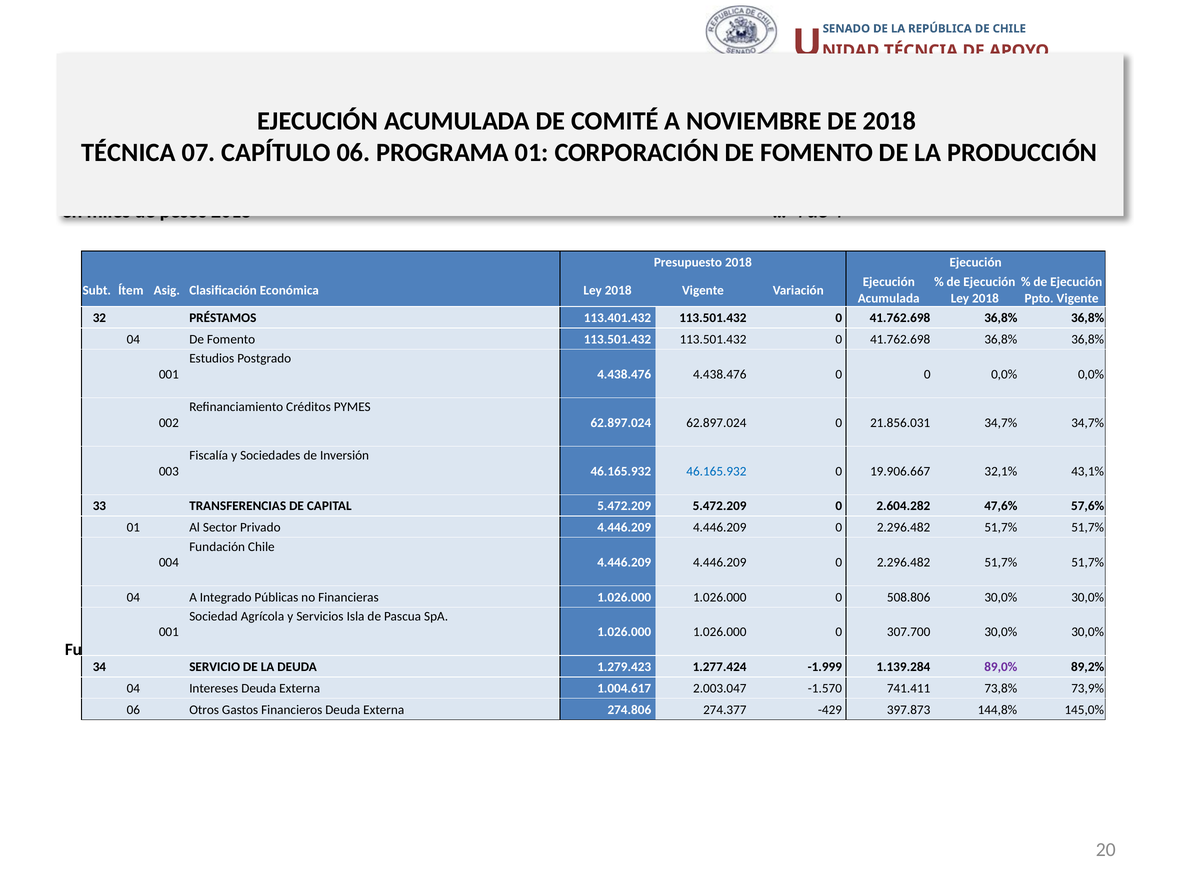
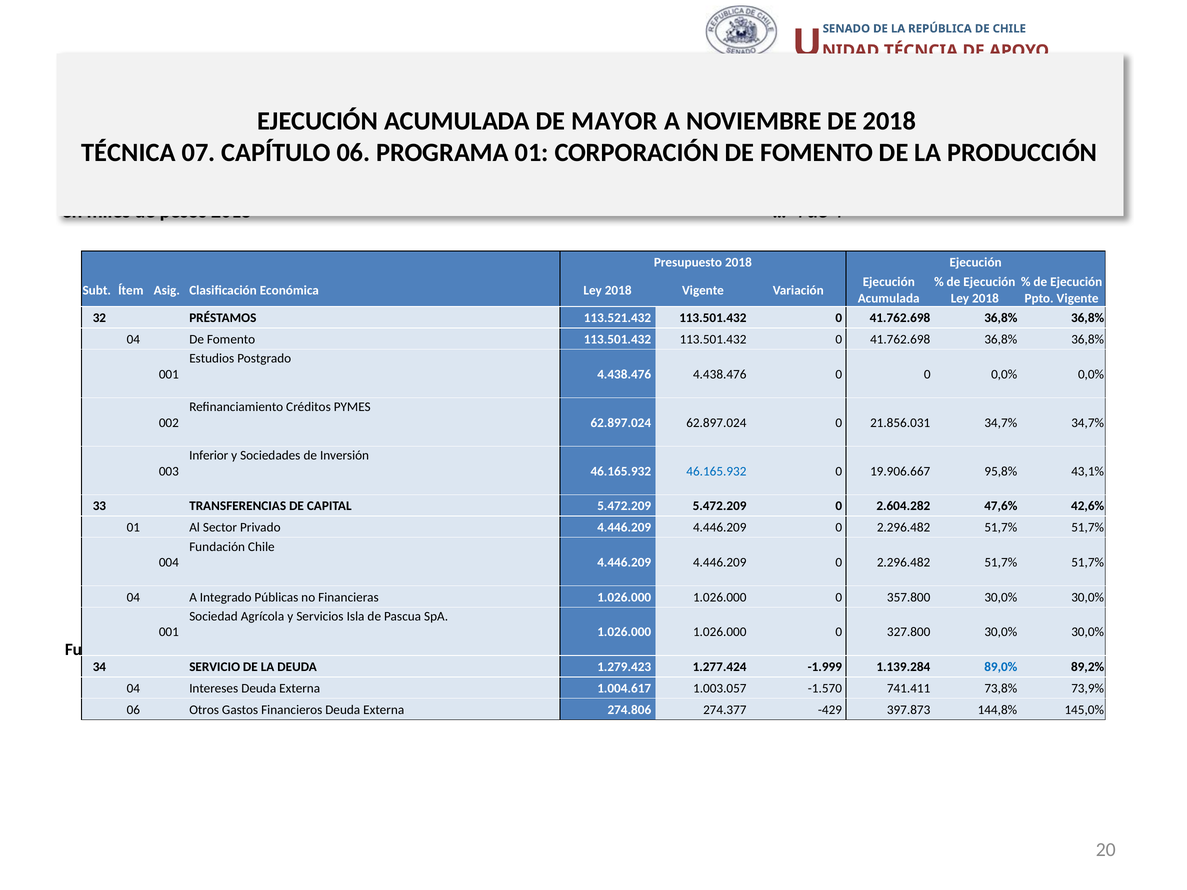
COMITÉ: COMITÉ -> MAYOR (615, 121)
113.401.432: 113.401.432 -> 113.521.432 (617, 318)
Fiscalía: Fiscalía -> Inferior (209, 456)
32,1%: 32,1% -> 95,8% (1001, 471)
57,6%: 57,6% -> 42,6% (1088, 506)
508.806: 508.806 -> 357.800 (909, 597)
307.700: 307.700 -> 327.800 (909, 632)
89,0% colour: purple -> blue (1001, 667)
2.003.047: 2.003.047 -> 1.003.057 (720, 689)
